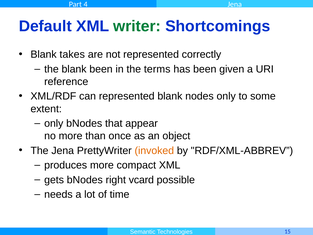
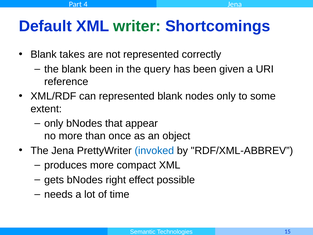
terms: terms -> query (157, 69)
invoked colour: orange -> blue (154, 150)
vcard: vcard -> effect (141, 180)
